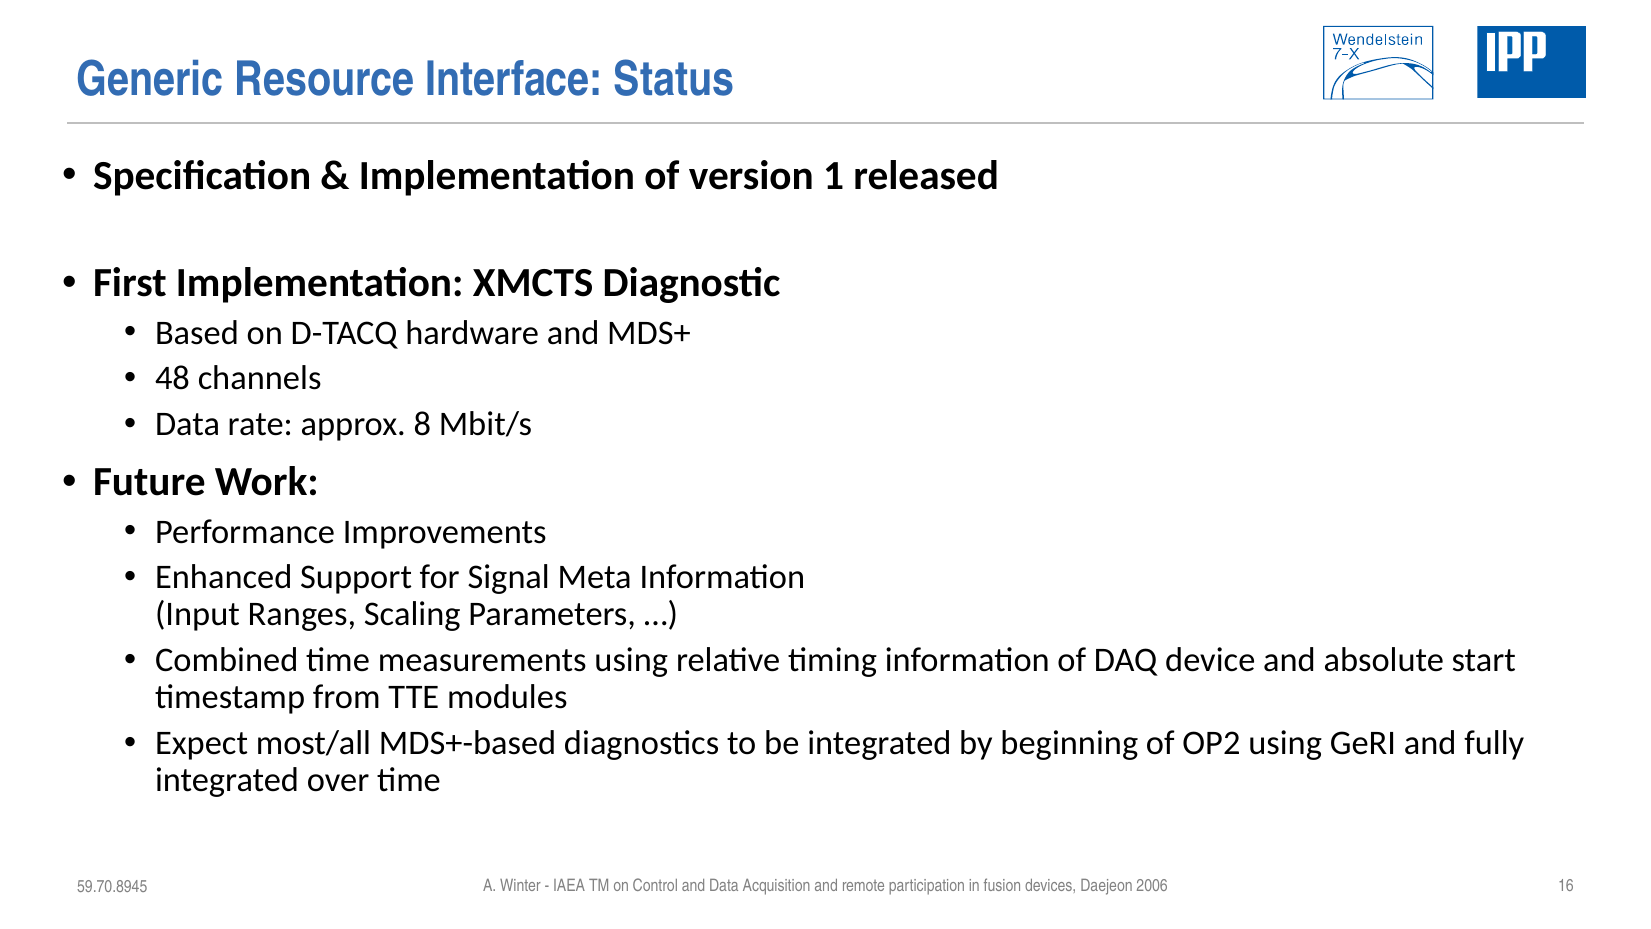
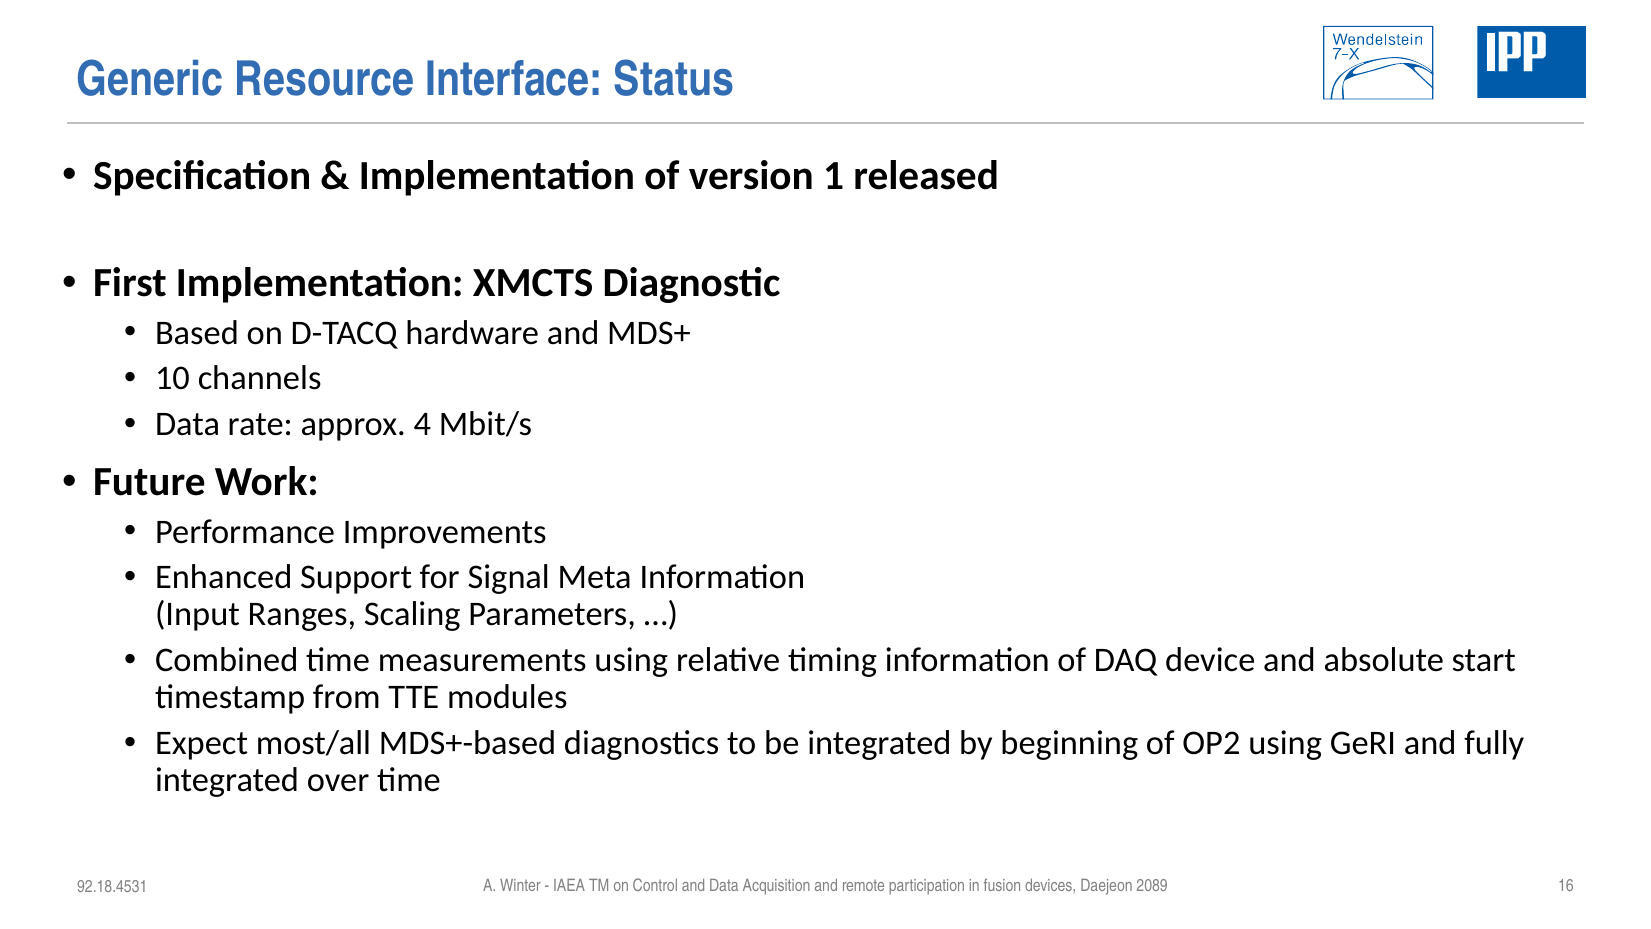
48: 48 -> 10 (172, 378)
8: 8 -> 4 (422, 424)
2006: 2006 -> 2089 (1152, 885)
59.70.8945: 59.70.8945 -> 92.18.4531 (112, 887)
